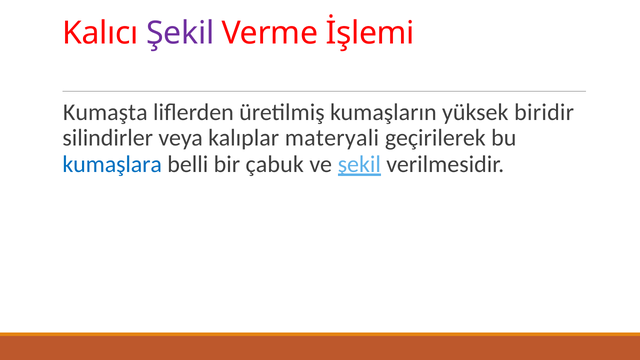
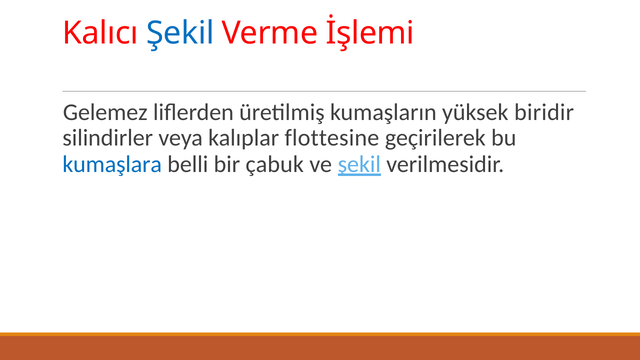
Şekil colour: purple -> blue (180, 33)
Kumaşta: Kumaşta -> Gelemez (105, 112)
materyali: materyali -> flottesine (332, 138)
